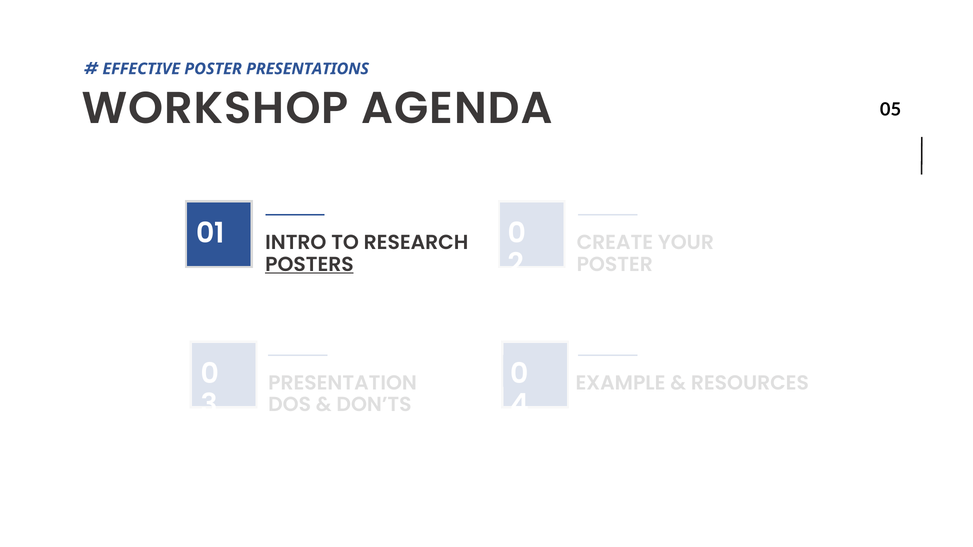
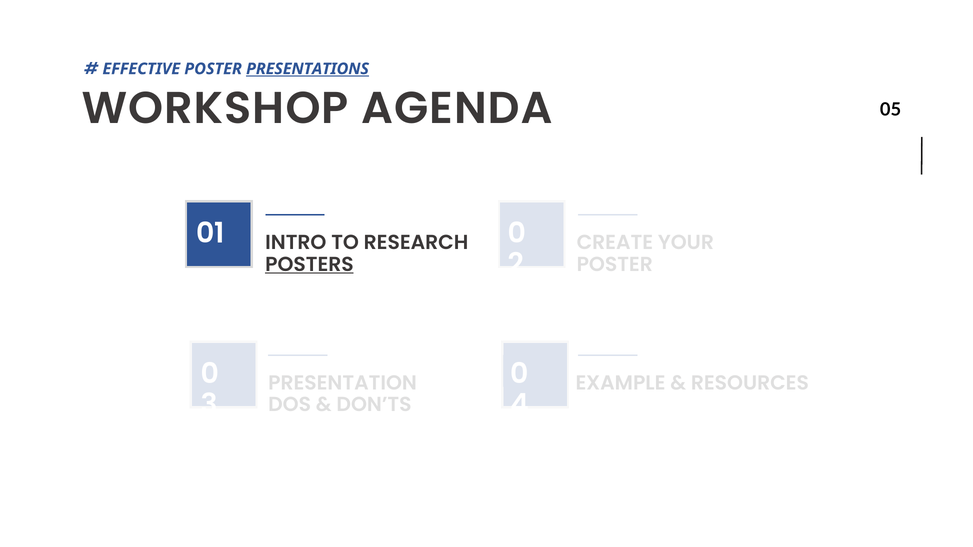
PRESENTATIONS underline: none -> present (308, 69)
